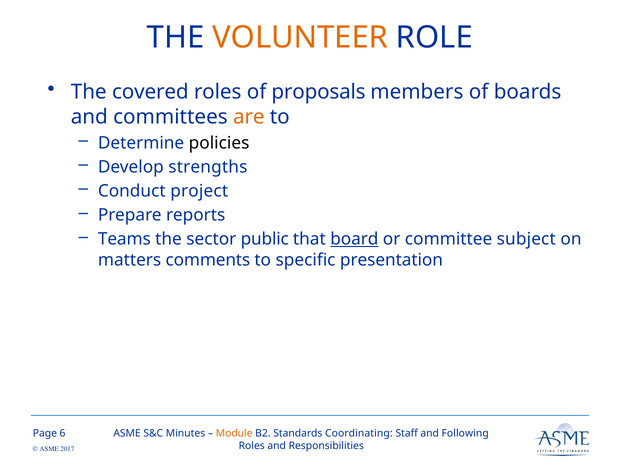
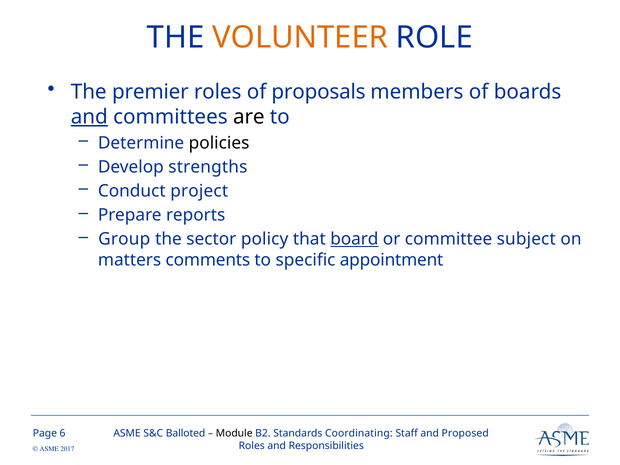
covered: covered -> premier (150, 92)
and underline: none -> present (89, 117)
are colour: orange -> black (249, 117)
Teams: Teams -> Group (124, 239)
public: public -> policy (265, 239)
presentation: presentation -> appointment (392, 260)
Minutes: Minutes -> Balloted (186, 433)
Module colour: orange -> black (234, 433)
Following: Following -> Proposed (465, 433)
